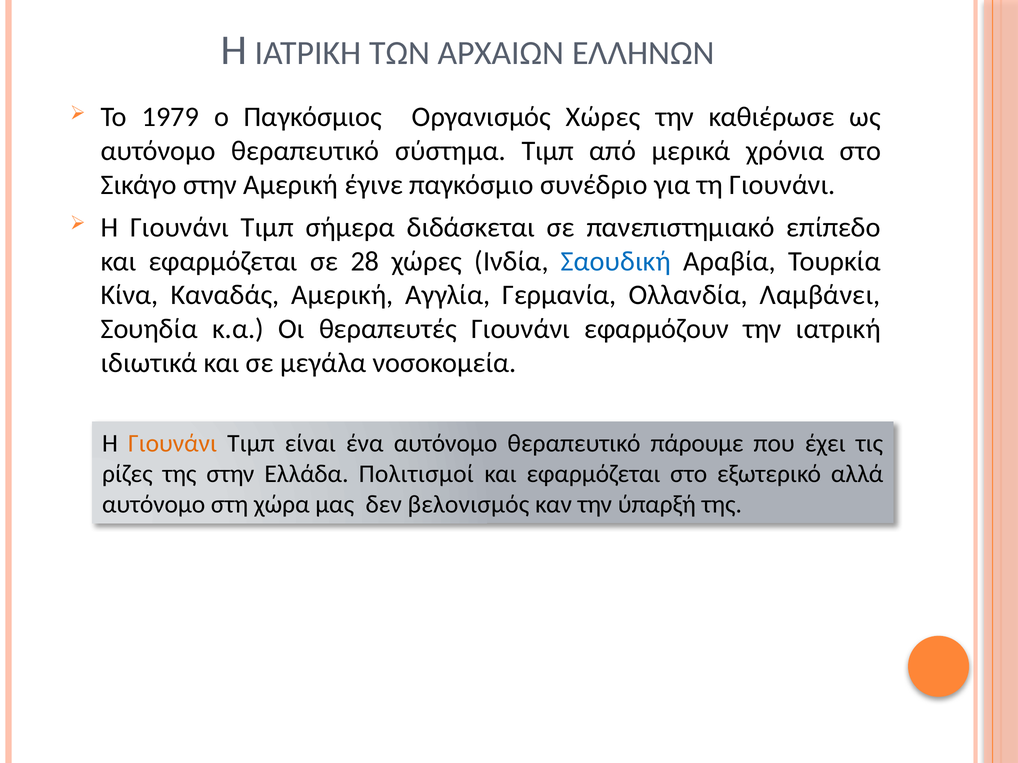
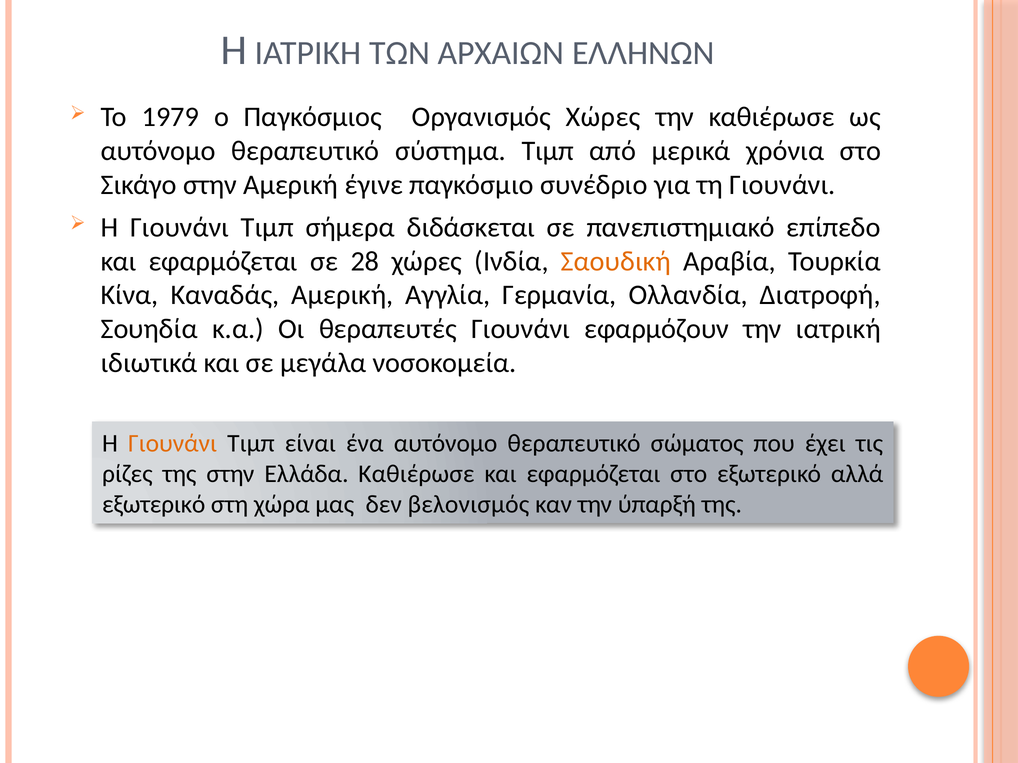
Σαουδική colour: blue -> orange (616, 261)
Λαμβάνει: Λαμβάνει -> Διατροφή (820, 295)
πάρουμε: πάρουμε -> σώματος (697, 444)
Ελλάδα Πολιτισμοί: Πολιτισμοί -> Καθιέρωσε (416, 474)
αυτόνομο: αυτόνομο -> εξωτερικό (154, 505)
